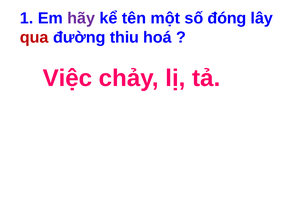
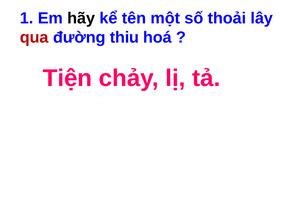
hãy colour: purple -> black (81, 18)
đóng: đóng -> thoải (227, 18)
Việc: Việc -> Tiện (67, 78)
